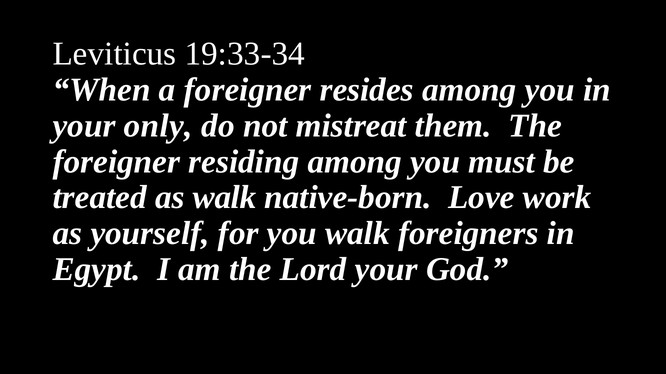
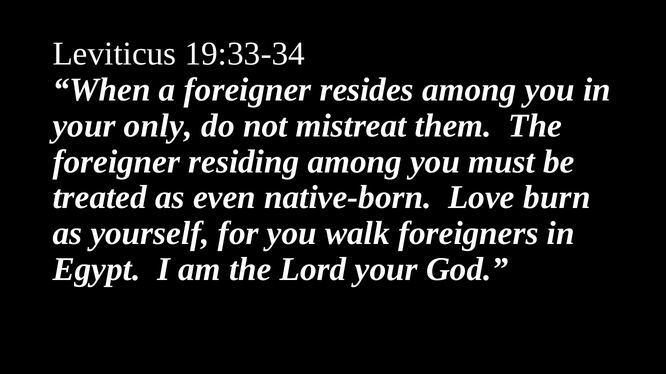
as walk: walk -> even (224, 198)
work: work -> burn (557, 198)
